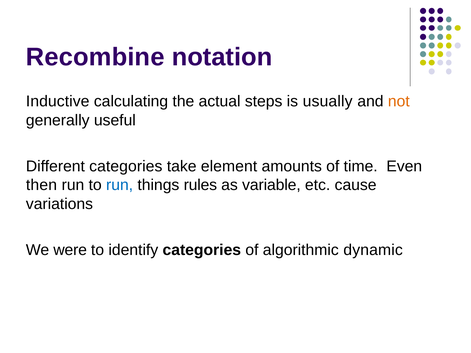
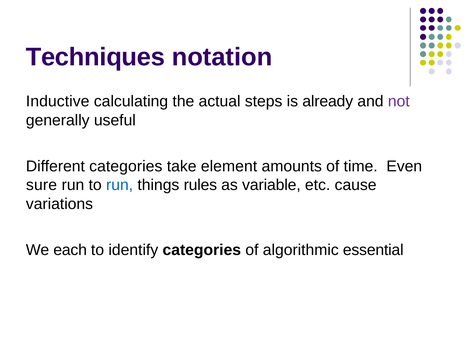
Recombine: Recombine -> Techniques (95, 57)
usually: usually -> already (328, 101)
not colour: orange -> purple (399, 101)
then: then -> sure (42, 185)
were: were -> each (70, 250)
dynamic: dynamic -> essential (373, 250)
